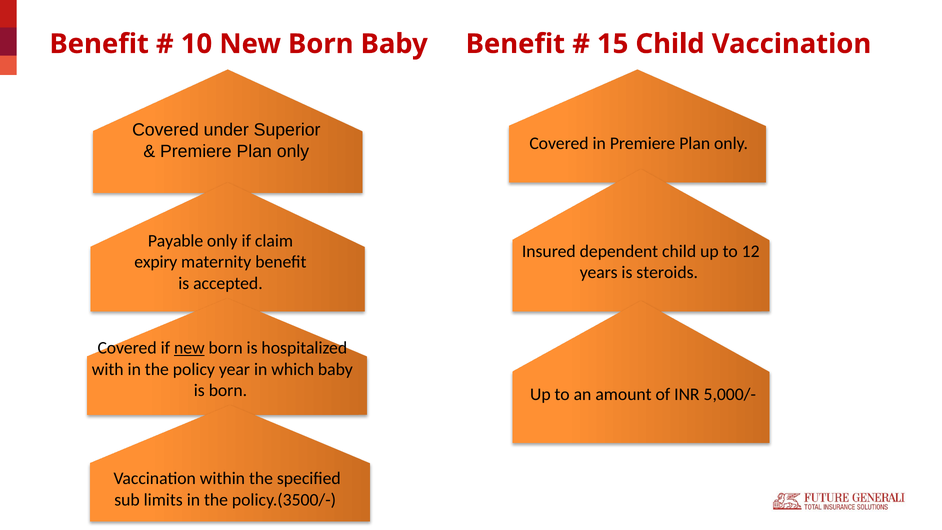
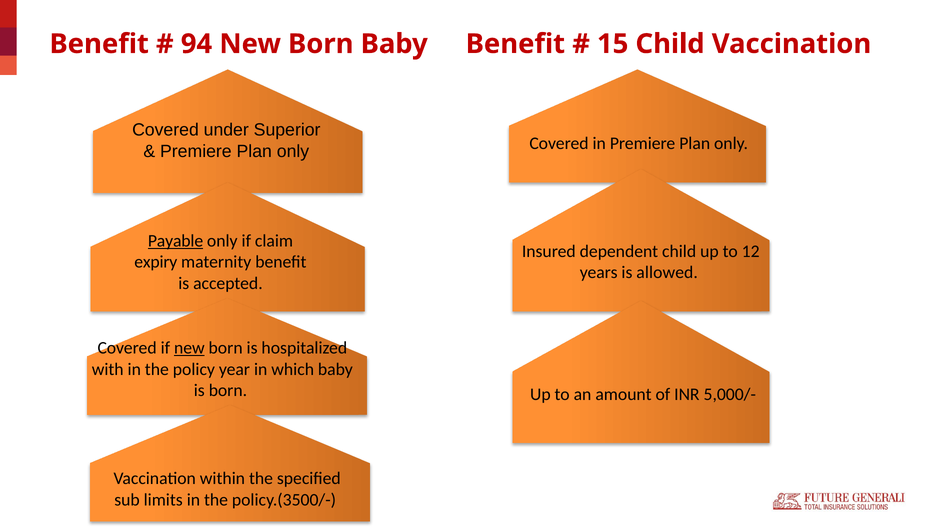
10: 10 -> 94 (196, 44)
Payable underline: none -> present (176, 241)
steroids: steroids -> allowed (667, 272)
